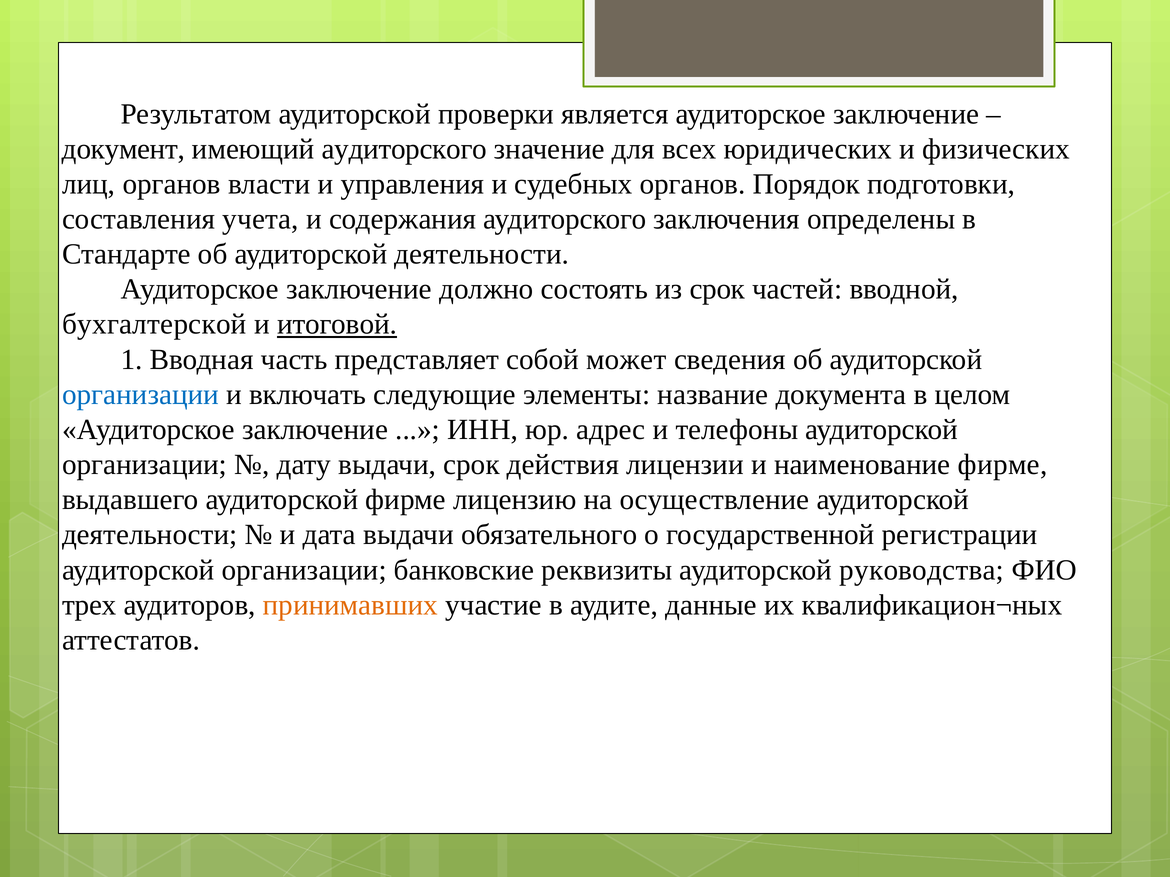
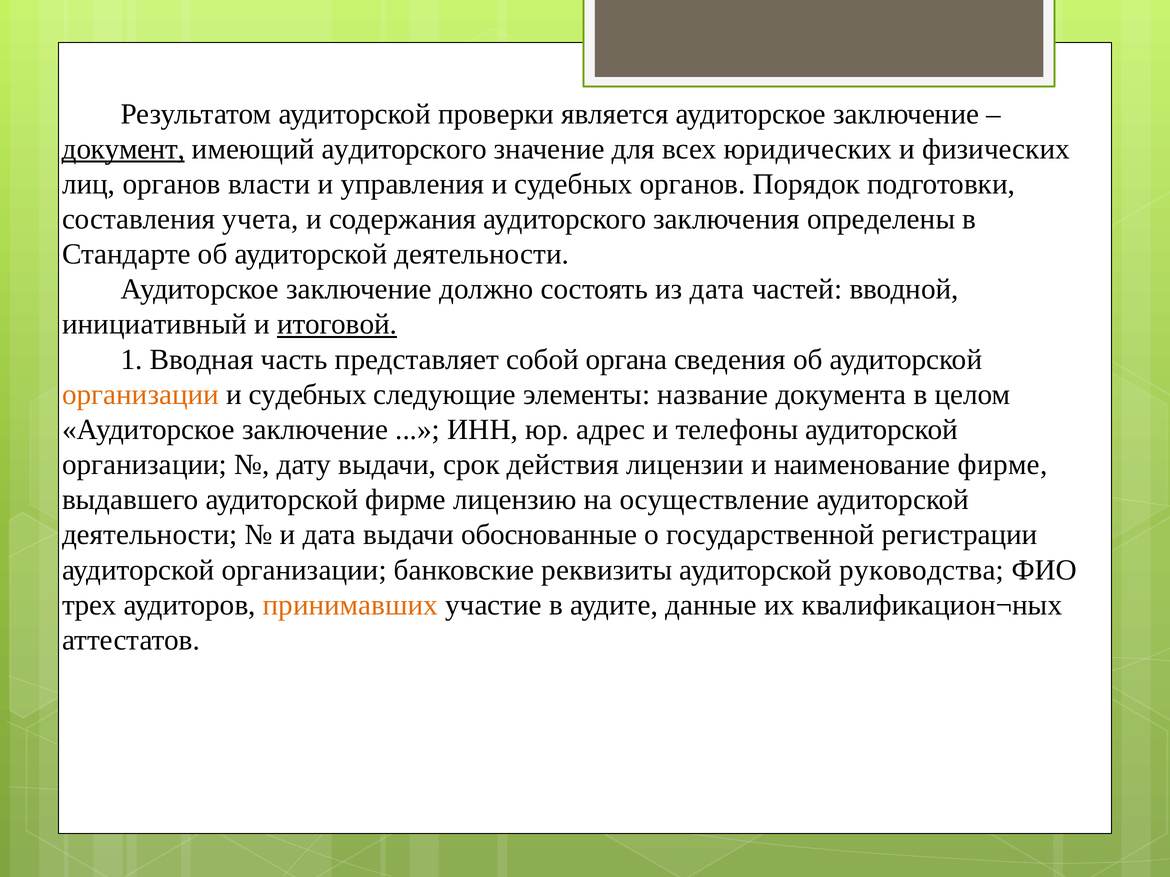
документ underline: none -> present (124, 149)
из срок: срок -> дата (717, 289)
бухгалтерской: бухгалтерской -> инициативный (154, 325)
может: может -> органа (627, 360)
организации colour: blue -> orange (141, 395)
включать: включать -> судебных (308, 395)
обязательного: обязательного -> обоснованные (549, 535)
